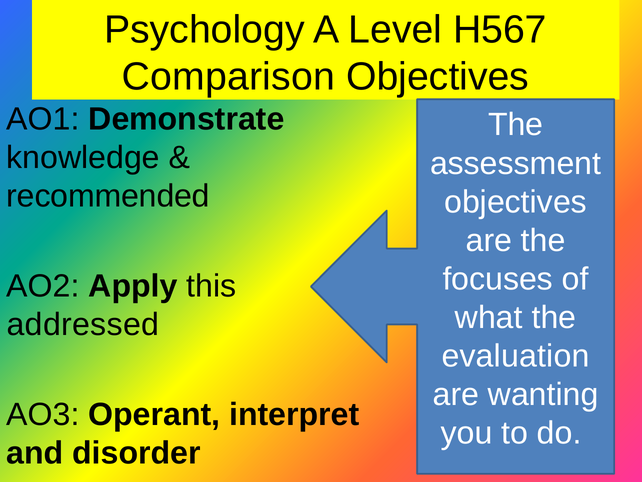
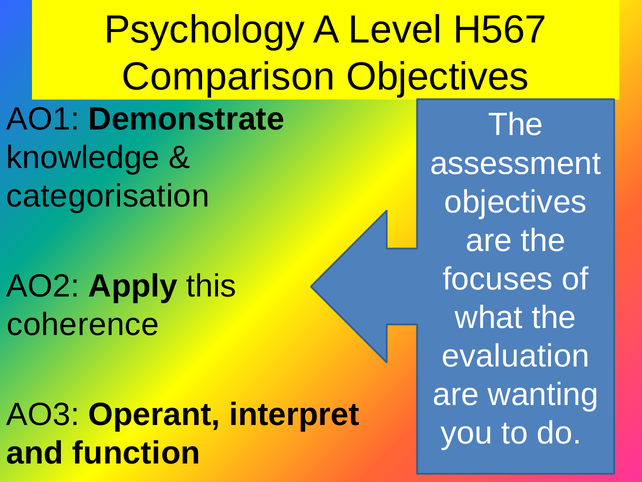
recommended: recommended -> categorisation (108, 196)
addressed: addressed -> coherence (83, 324)
disorder: disorder -> function (136, 453)
